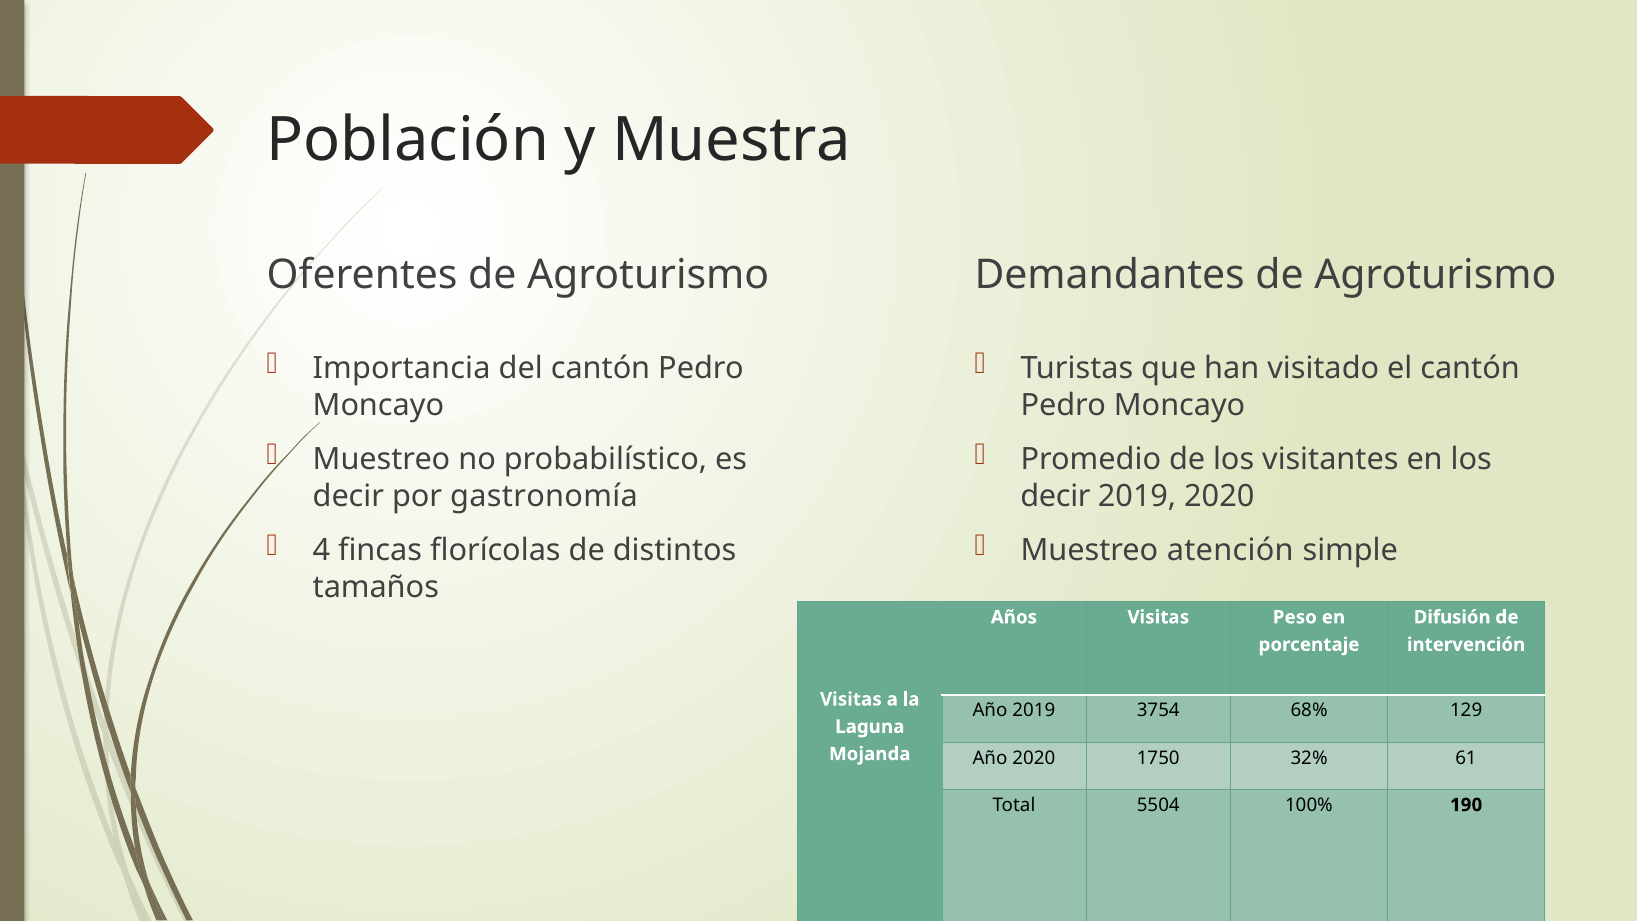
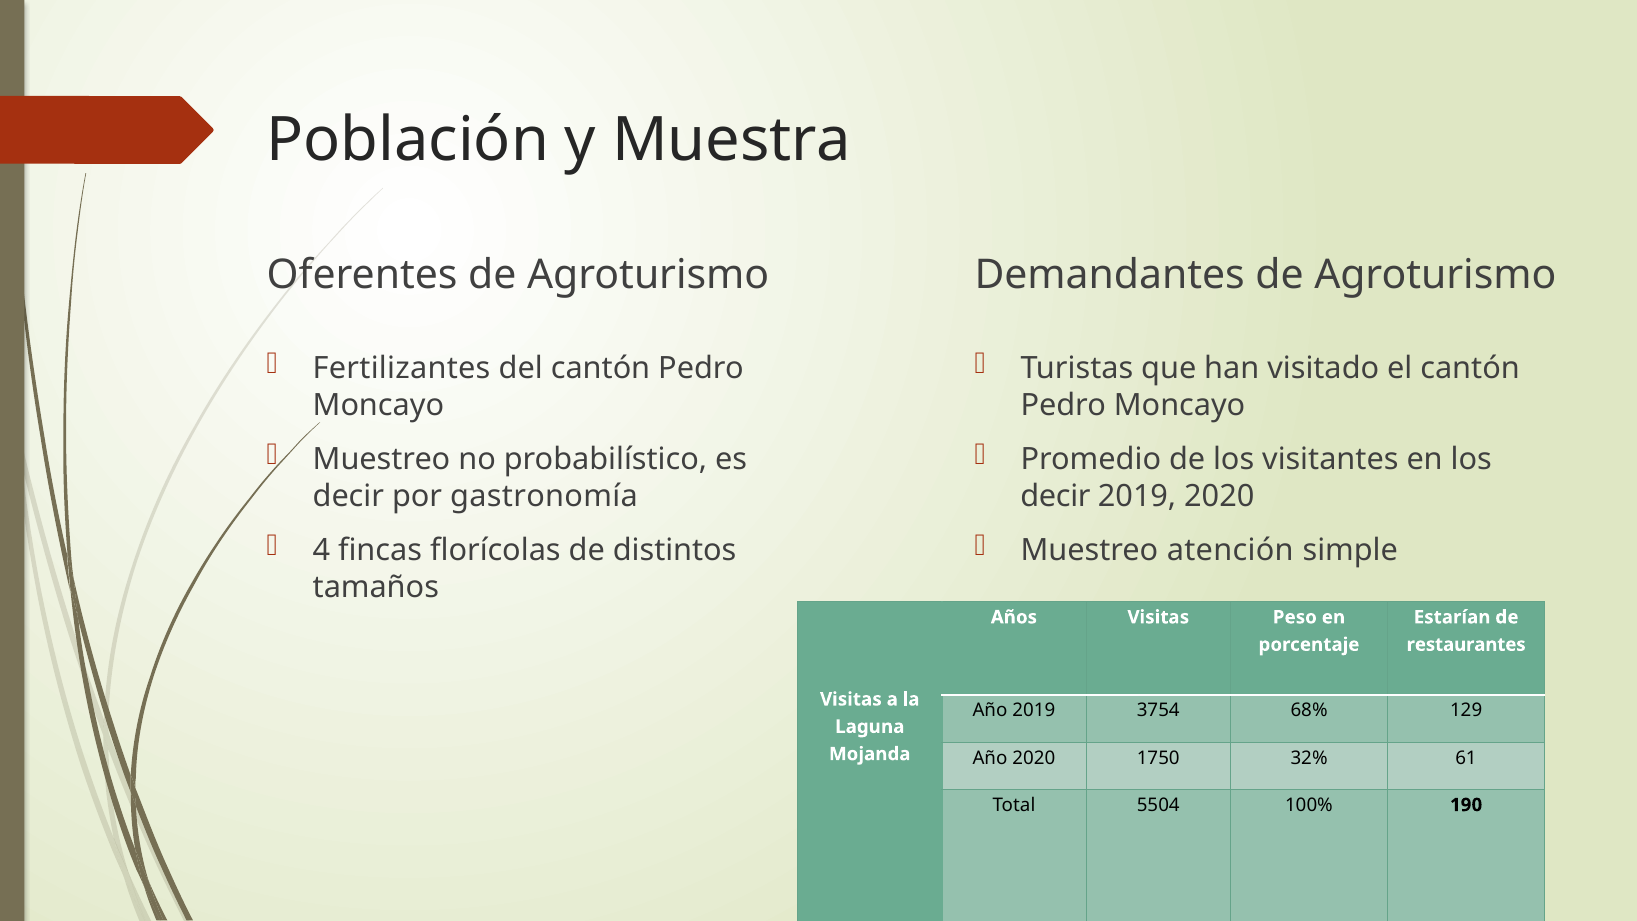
Importancia: Importancia -> Fertilizantes (402, 368)
Difusión: Difusión -> Estarían (1452, 617)
intervención: intervención -> restaurantes (1466, 644)
